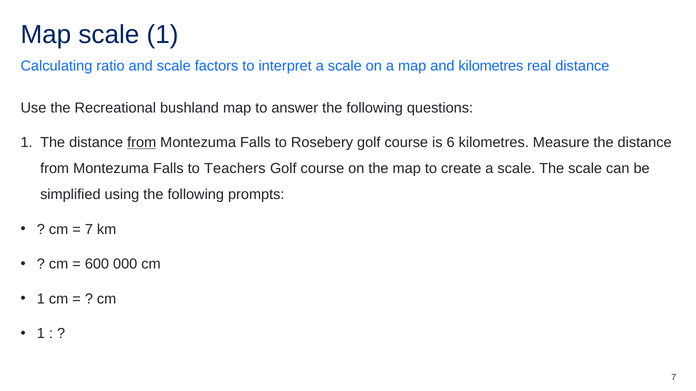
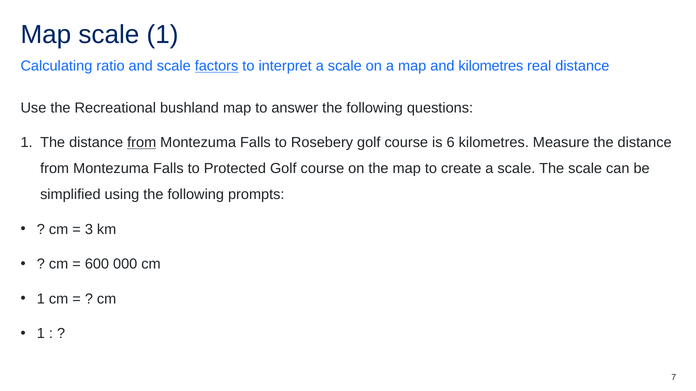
factors underline: none -> present (217, 66)
Teachers: Teachers -> Protected (235, 169)
7: 7 -> 3 (89, 230)
